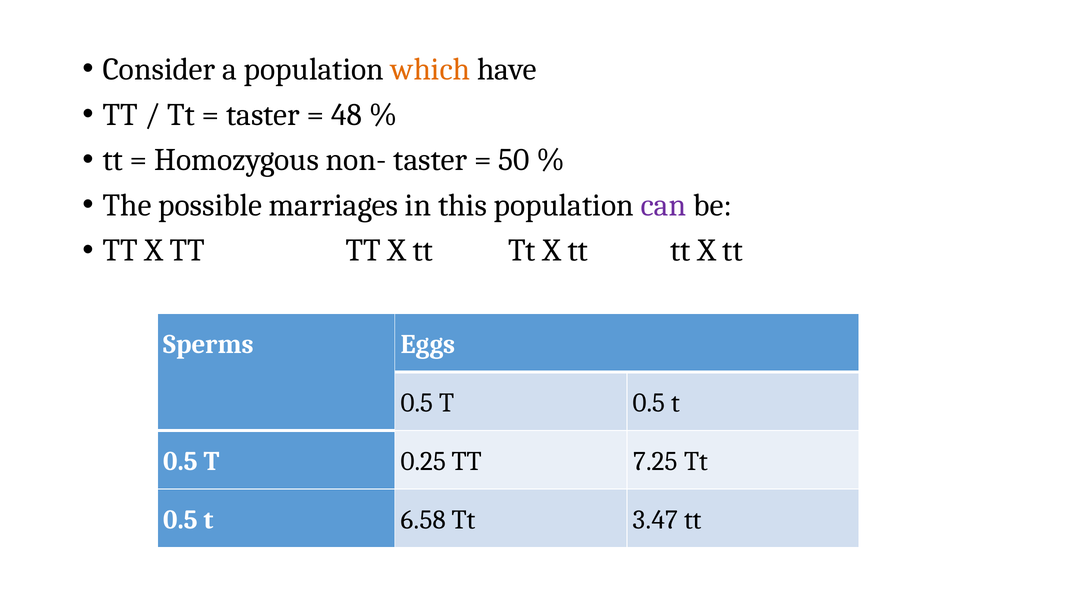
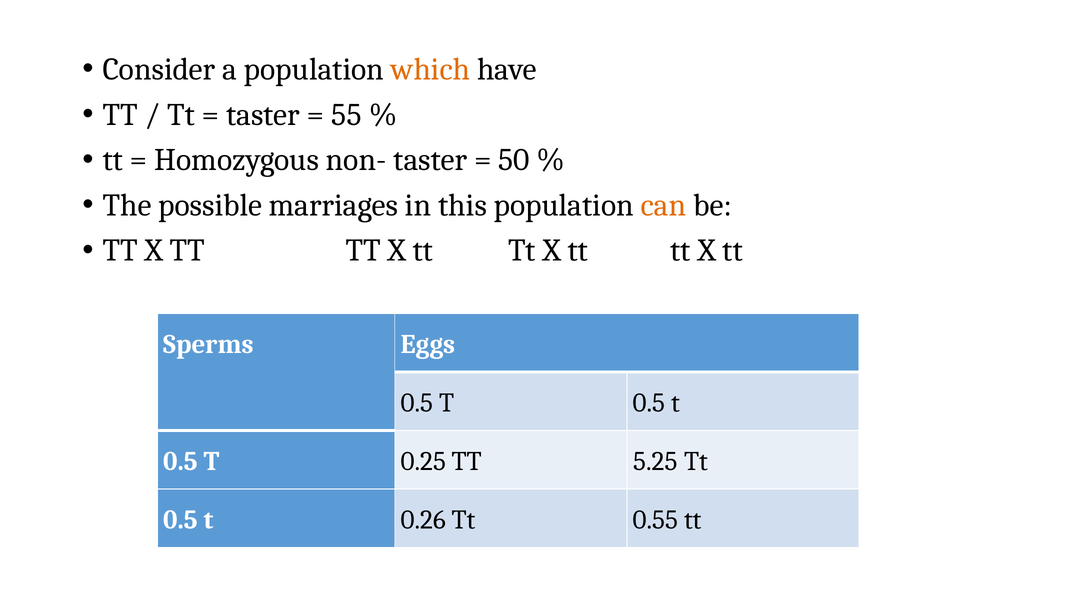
48: 48 -> 55 (347, 115)
can colour: purple -> orange (664, 205)
7.25: 7.25 -> 5.25 (655, 461)
6.58: 6.58 -> 0.26 (423, 520)
3.47: 3.47 -> 0.55 (656, 520)
